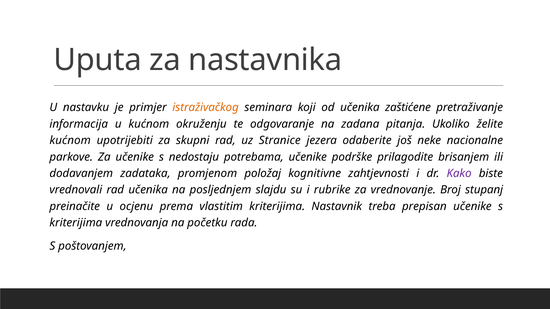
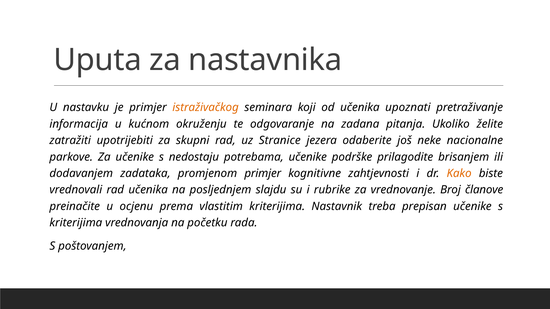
zaštićene: zaštićene -> upoznati (408, 108)
kućnom: kućnom -> zatražiti (70, 141)
promjenom položaj: položaj -> primjer (263, 174)
Kako colour: purple -> orange (459, 174)
stupanj: stupanj -> članove (484, 190)
